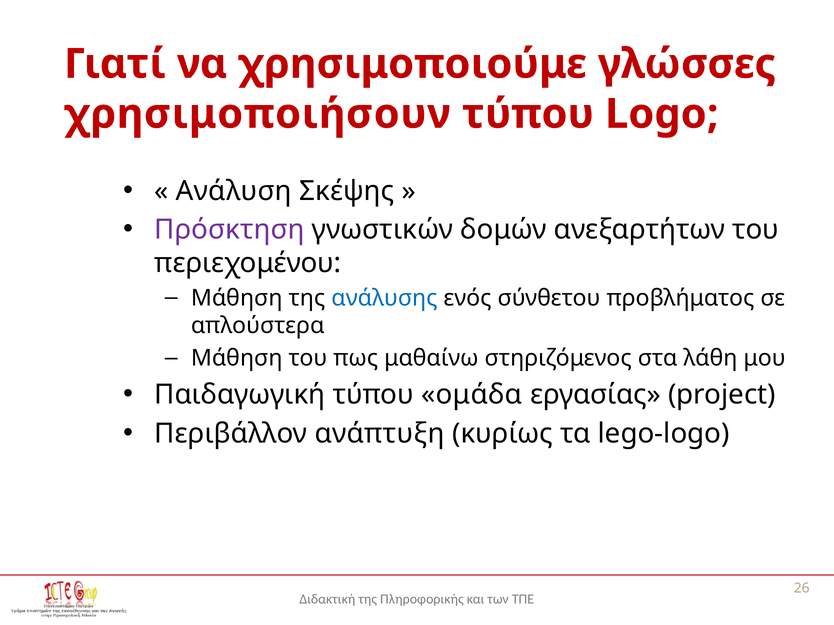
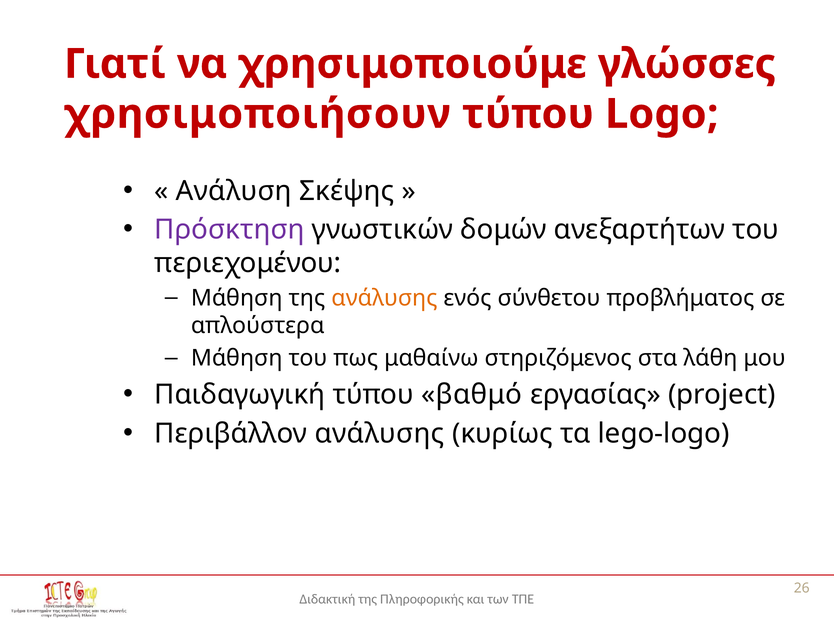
ανάλυσης colour: blue -> orange (384, 298)
ομάδα: ομάδα -> βαθμό (472, 395)
Περιβάλλον ανάπτυξη: ανάπτυξη -> ανάλυσης (380, 434)
